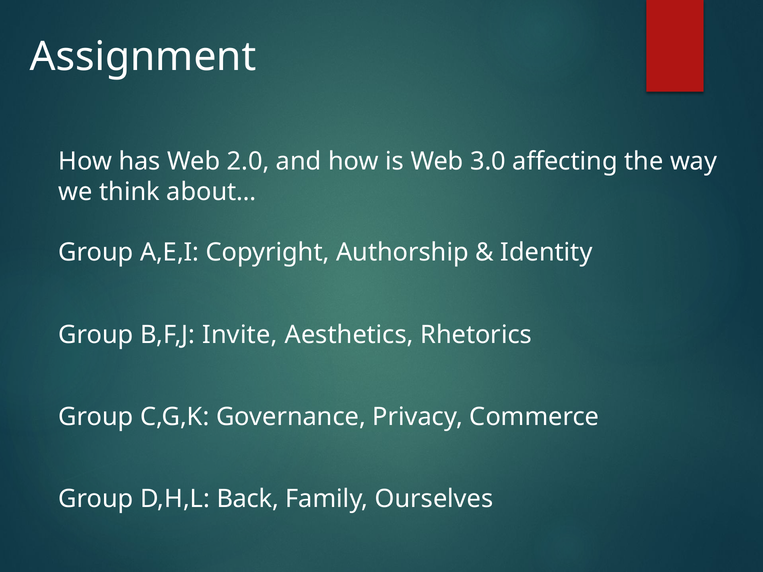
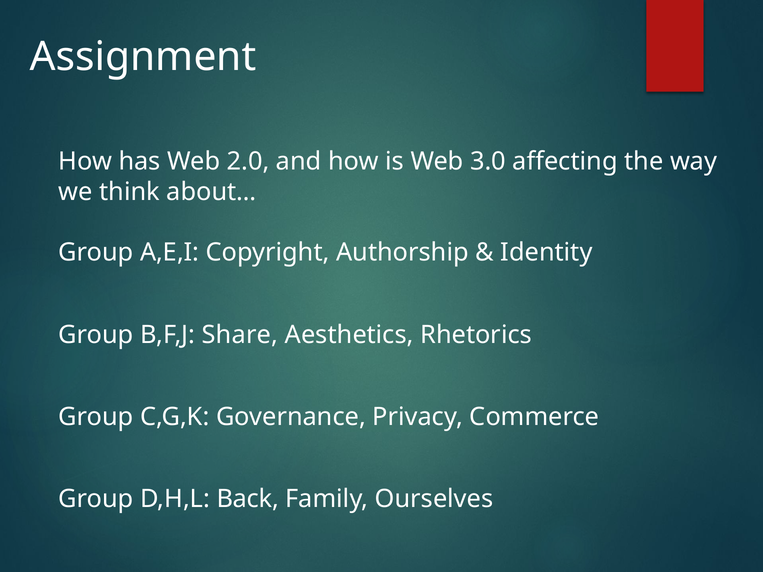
Invite: Invite -> Share (240, 335)
